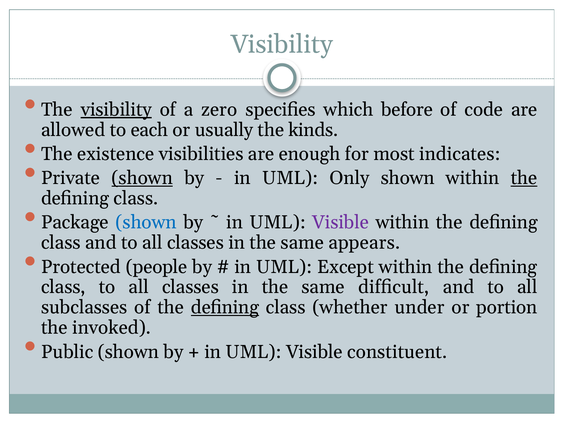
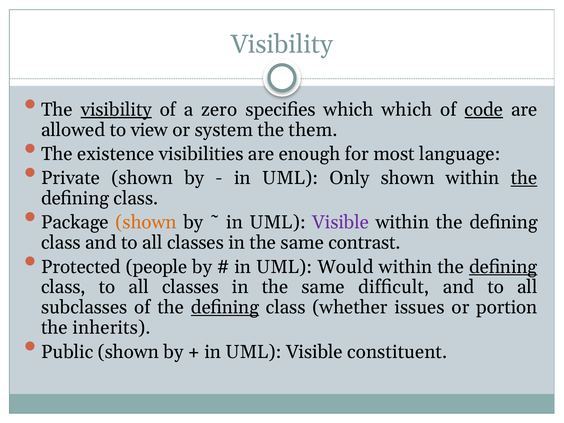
which before: before -> which (407, 110)
code underline: none -> present (484, 110)
each: each -> view (149, 130)
usually: usually -> system (224, 130)
kinds: kinds -> them (313, 130)
indicates: indicates -> language (460, 154)
shown underline: present -> none (142, 178)
shown colour: blue -> orange (146, 222)
appears: appears -> contrast (364, 243)
Except: Except -> Would (345, 267)
deﬁning underline: none -> present (503, 267)
under: under -> issues (420, 307)
invoked: invoked -> inherits (111, 328)
